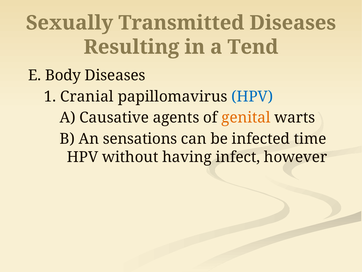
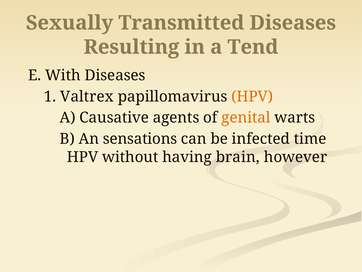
Body: Body -> With (63, 75)
Cranial: Cranial -> Valtrex (87, 96)
HPV colour: blue -> orange (252, 96)
infect: infect -> brain (238, 157)
